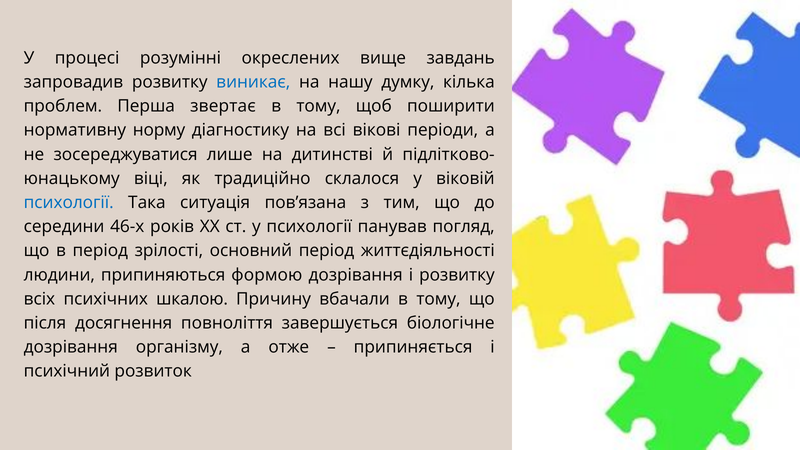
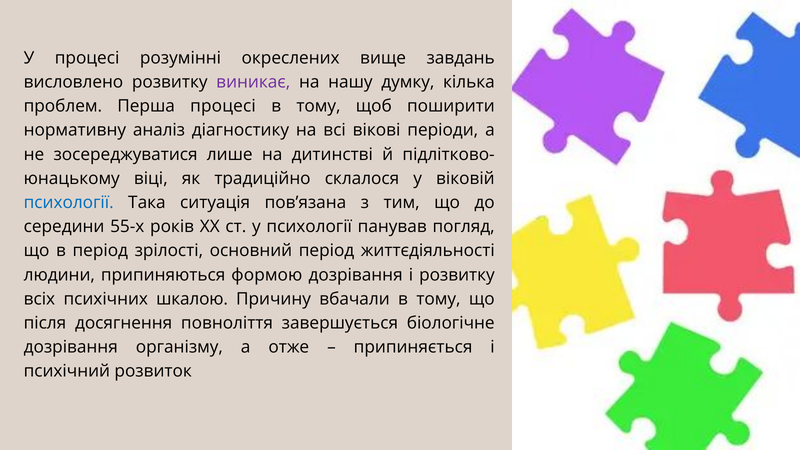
запровадив: запровадив -> висловлено (73, 82)
виникає colour: blue -> purple (253, 82)
Перша звертає: звертає -> процесі (223, 106)
норму: норму -> аналіз (159, 130)
46-х: 46-х -> 55-х (127, 227)
